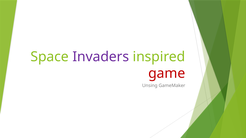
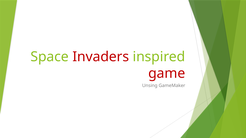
Invaders colour: purple -> red (101, 57)
